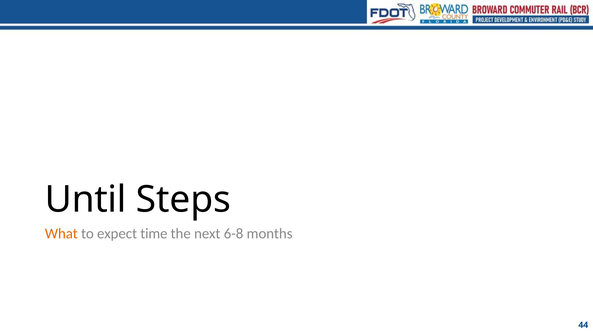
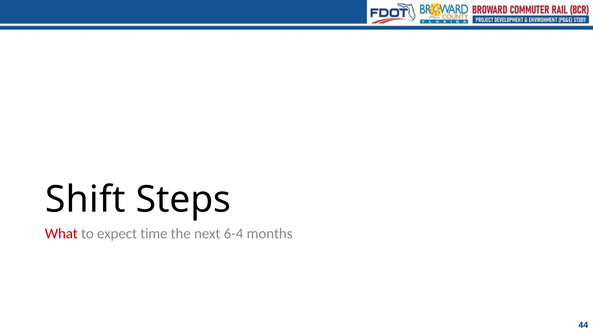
Until: Until -> Shift (85, 199)
What colour: orange -> red (61, 233)
6-8: 6-8 -> 6-4 (234, 233)
